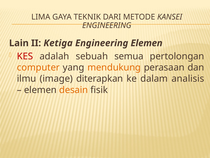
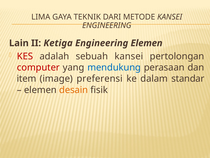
sebuah semua: semua -> kansei (129, 56)
computer colour: orange -> red (38, 67)
mendukung colour: orange -> blue (114, 67)
ilmu: ilmu -> item (27, 78)
diterapkan: diterapkan -> preferensi (100, 78)
analisis: analisis -> standar (188, 78)
